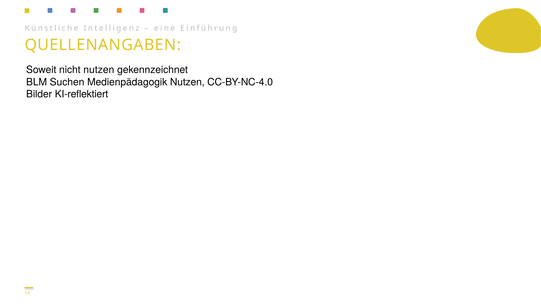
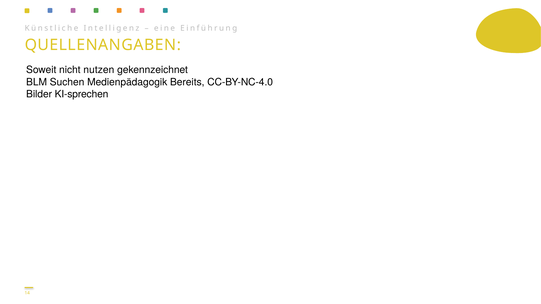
Medienpädagogik Nutzen: Nutzen -> Bereits (187, 82)
KI-reflektiert: KI-reflektiert -> KI-sprechen (82, 94)
